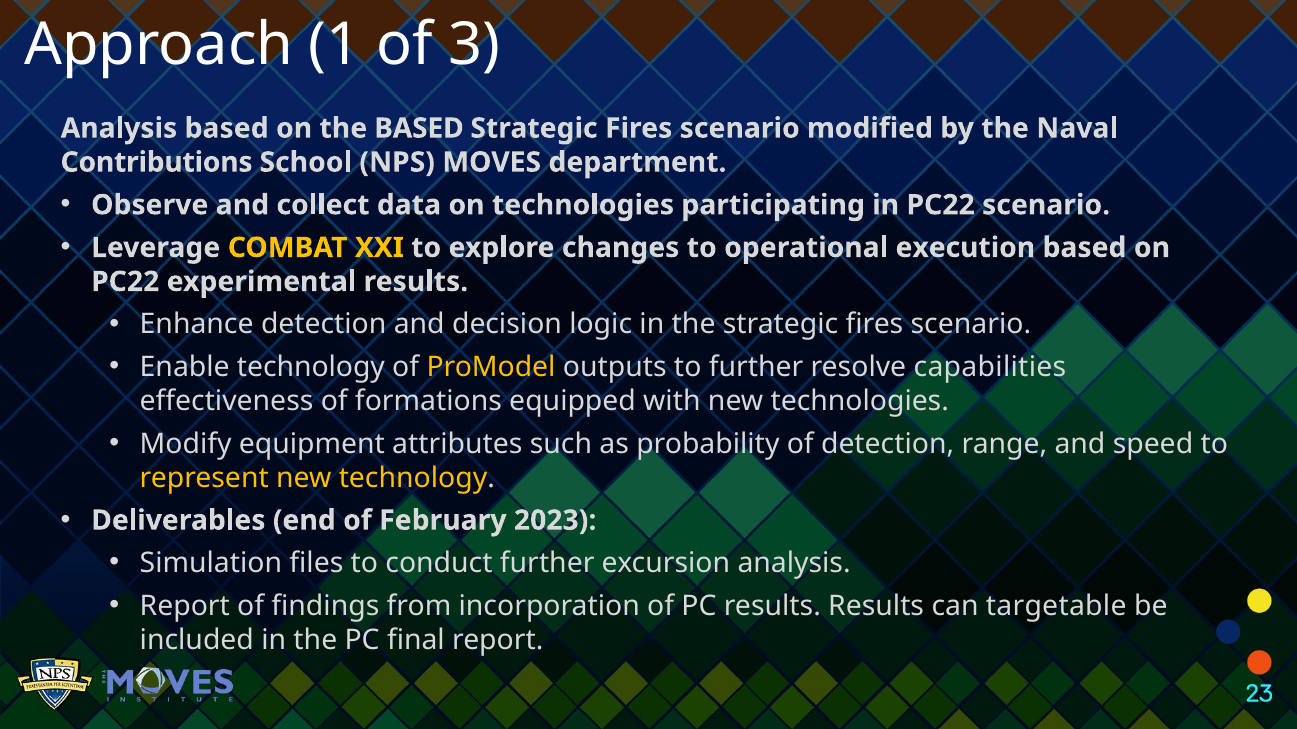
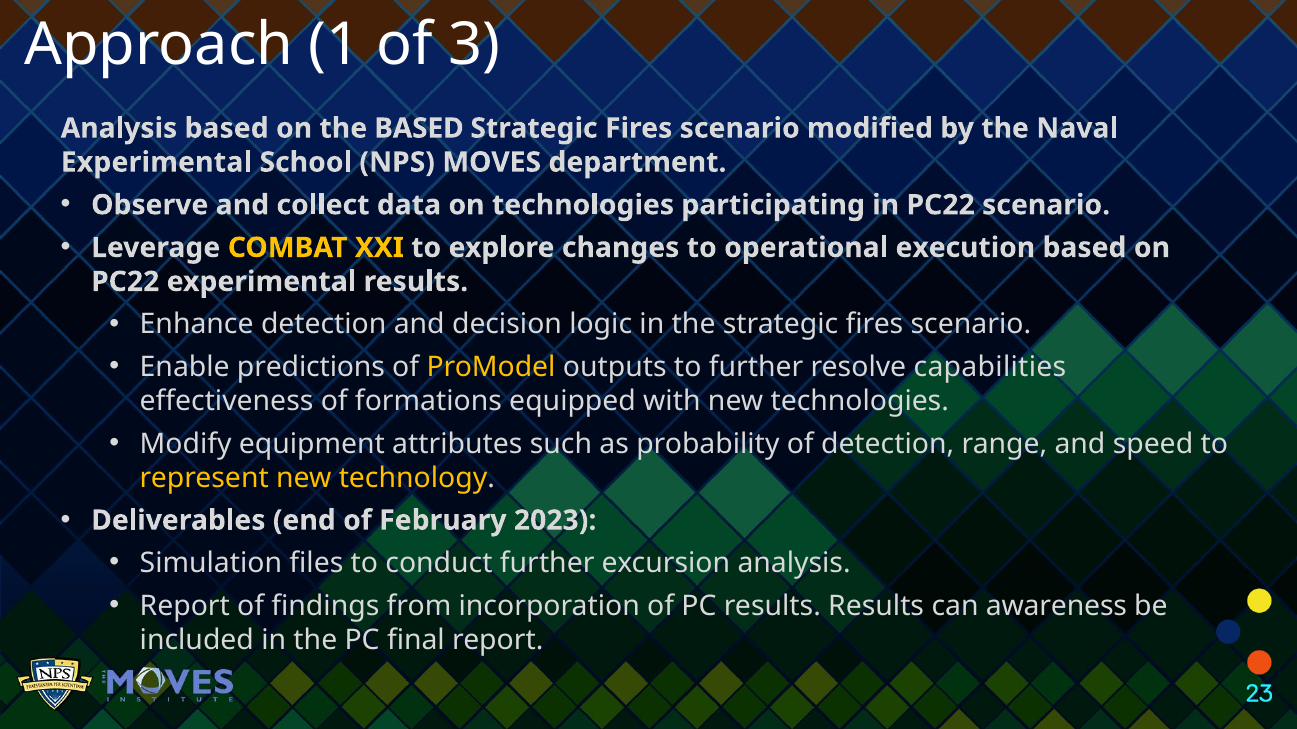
Contributions: Contributions -> Experimental (156, 162)
Enable technology: technology -> predictions (311, 367)
targetable: targetable -> awareness (1056, 606)
